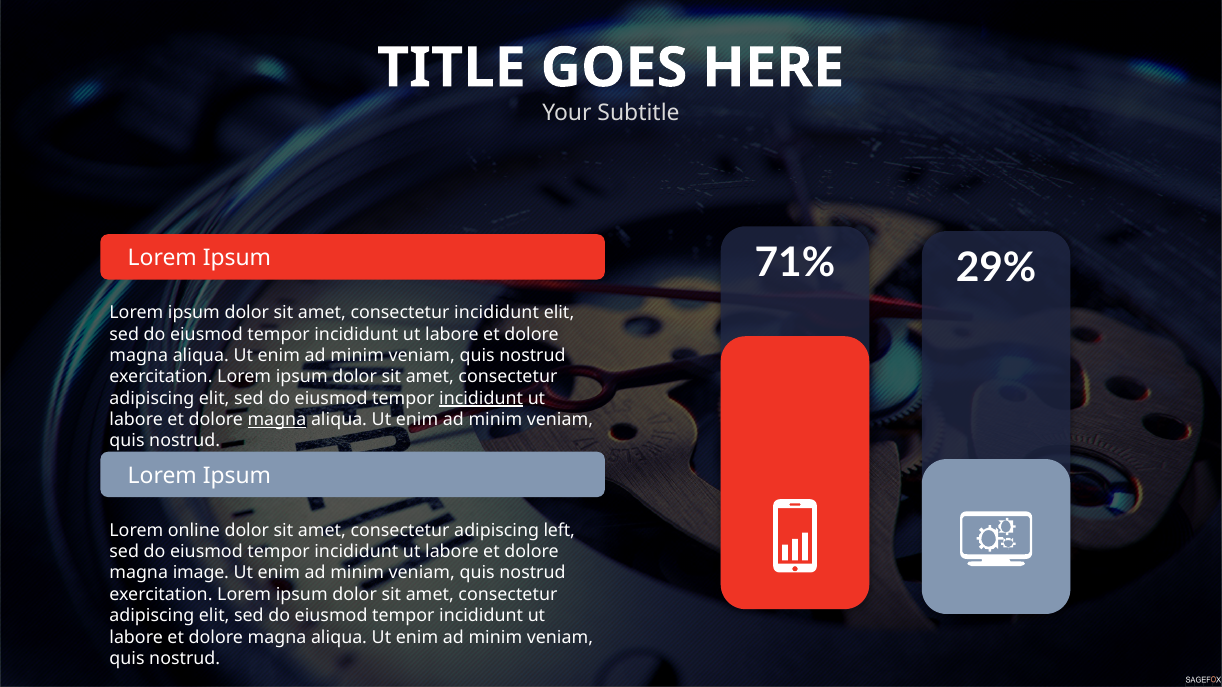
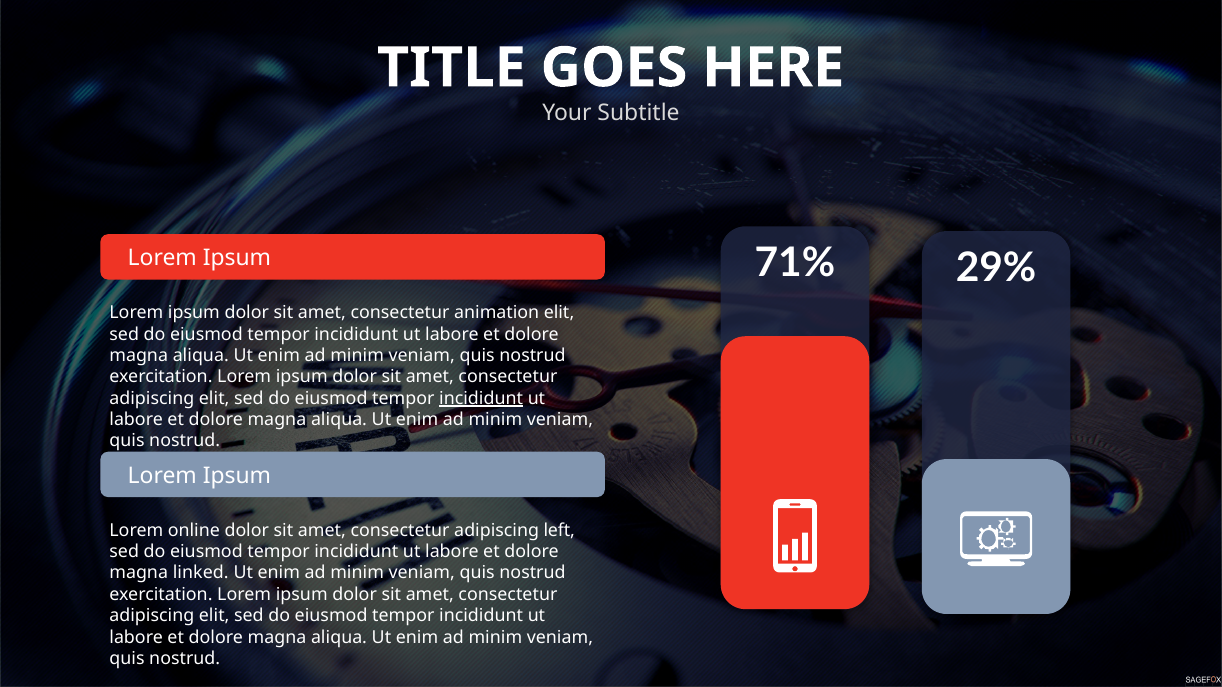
consectetur incididunt: incididunt -> animation (497, 313)
magna underline: present -> none (277, 420)
image: image -> linked (201, 573)
